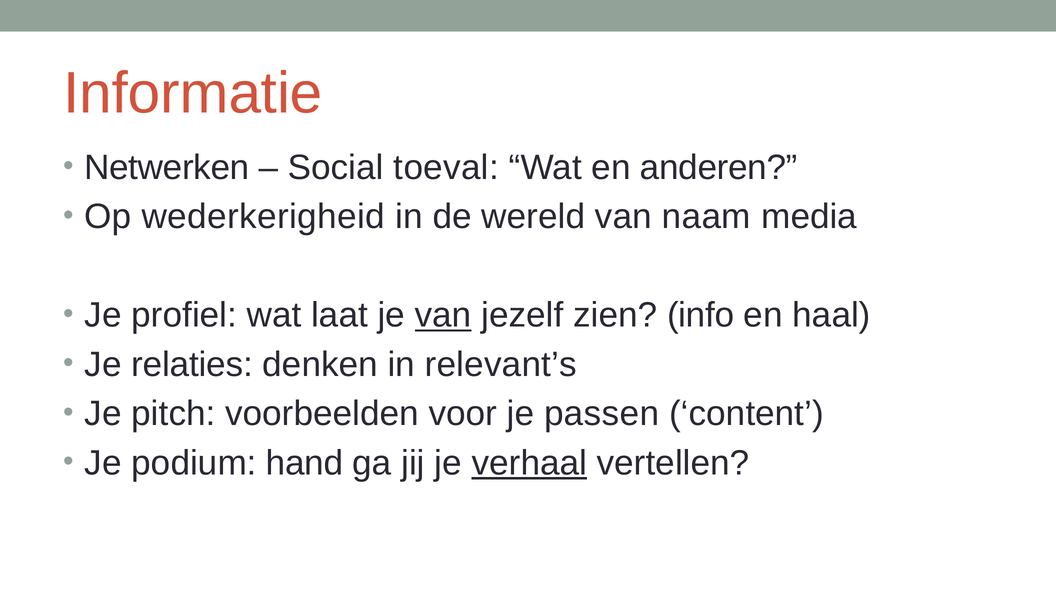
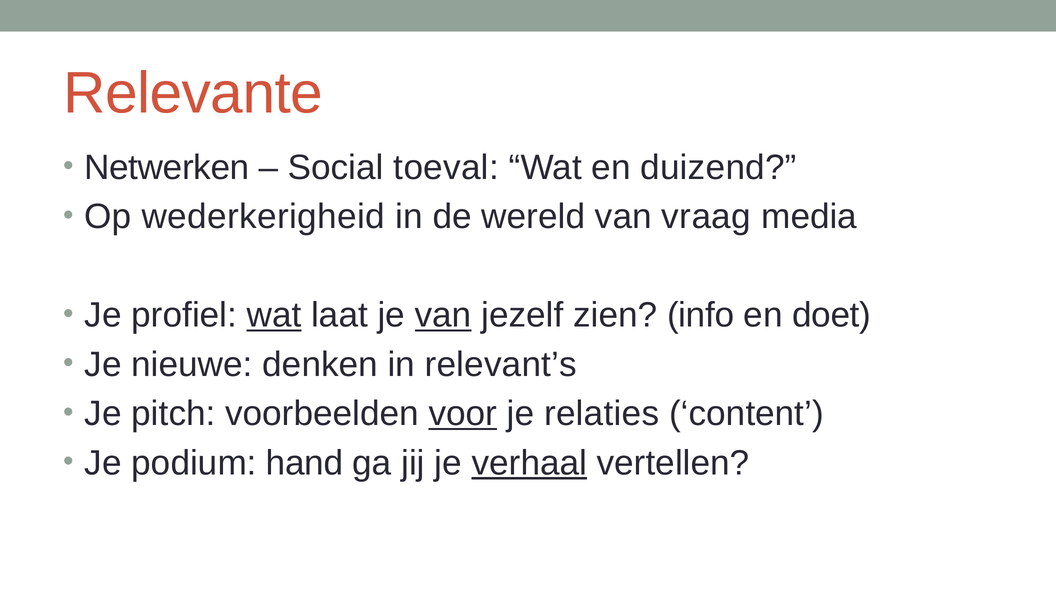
Informatie: Informatie -> Relevante (193, 93)
anderen: anderen -> duizend (719, 167)
naam: naam -> vraag (706, 217)
wat underline: none -> present (274, 315)
haal: haal -> doet (832, 315)
relaties: relaties -> nieuwe (192, 365)
voor underline: none -> present (463, 414)
passen: passen -> relaties (602, 414)
